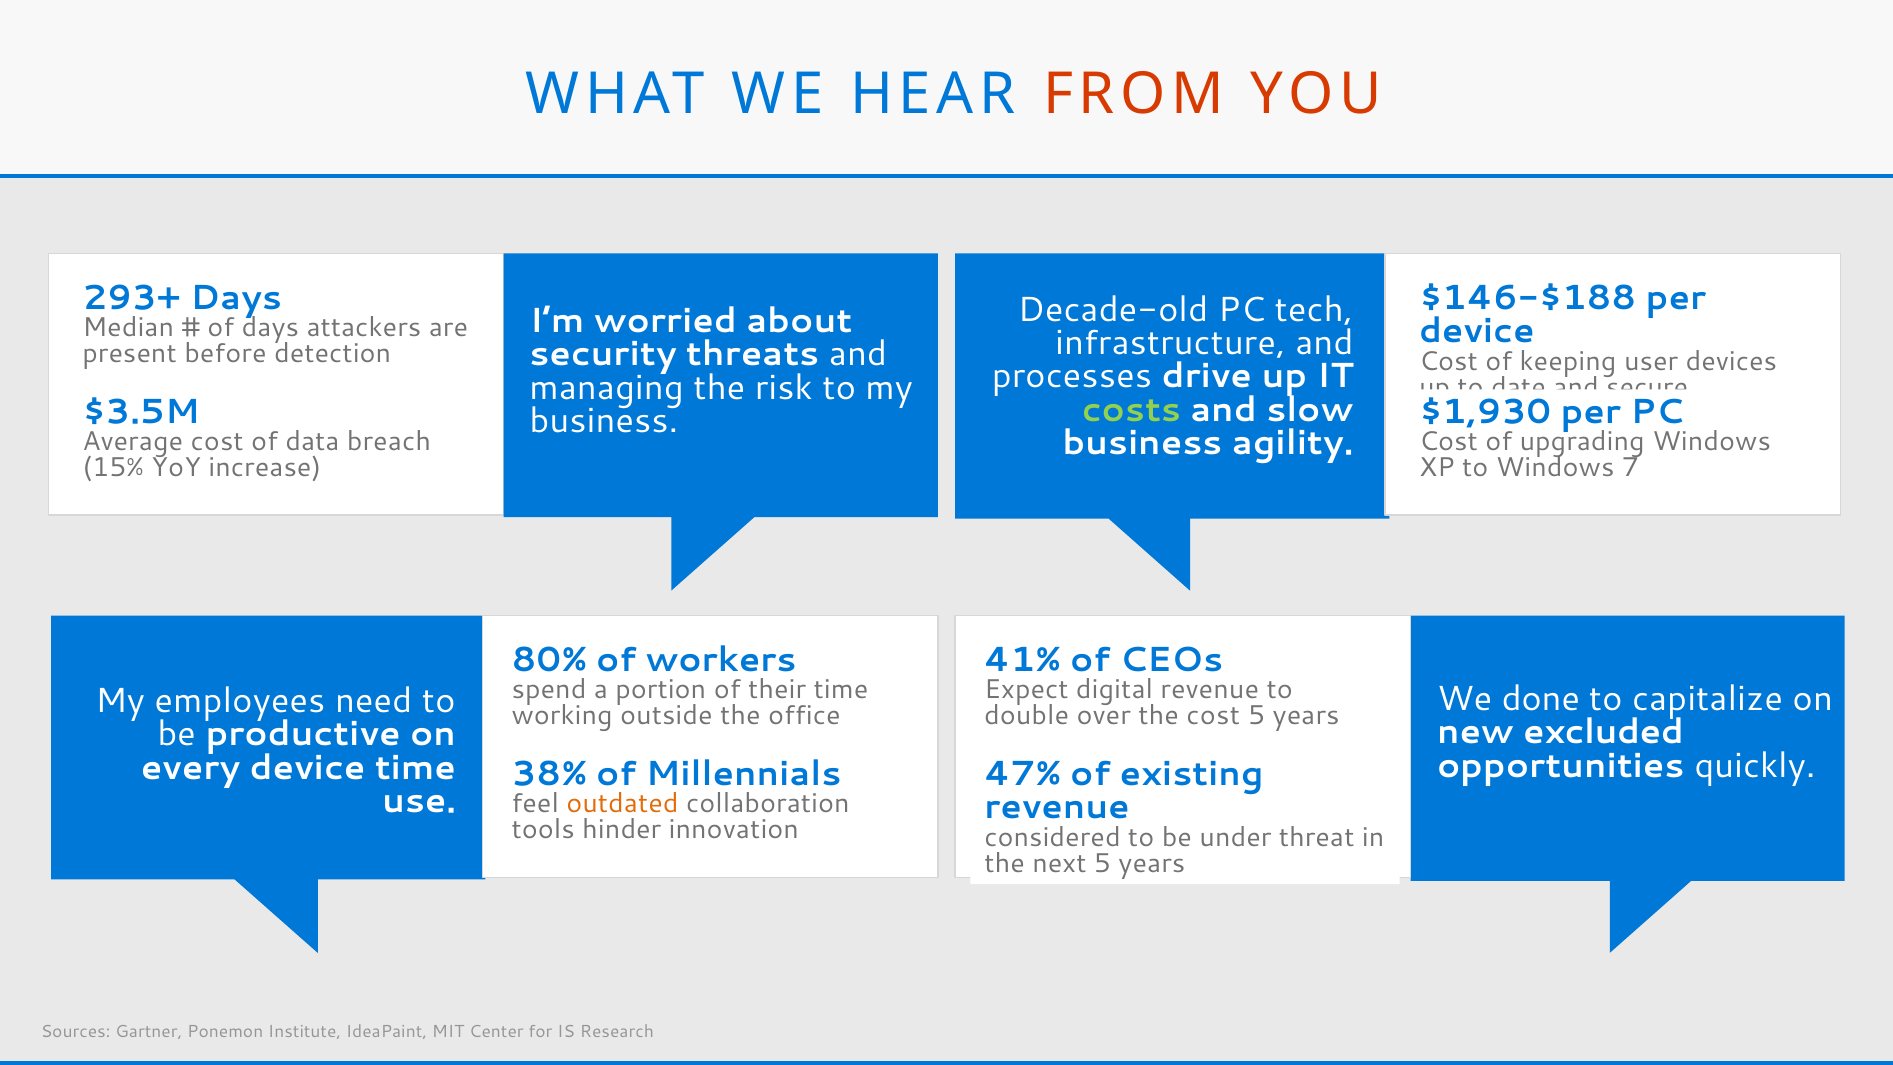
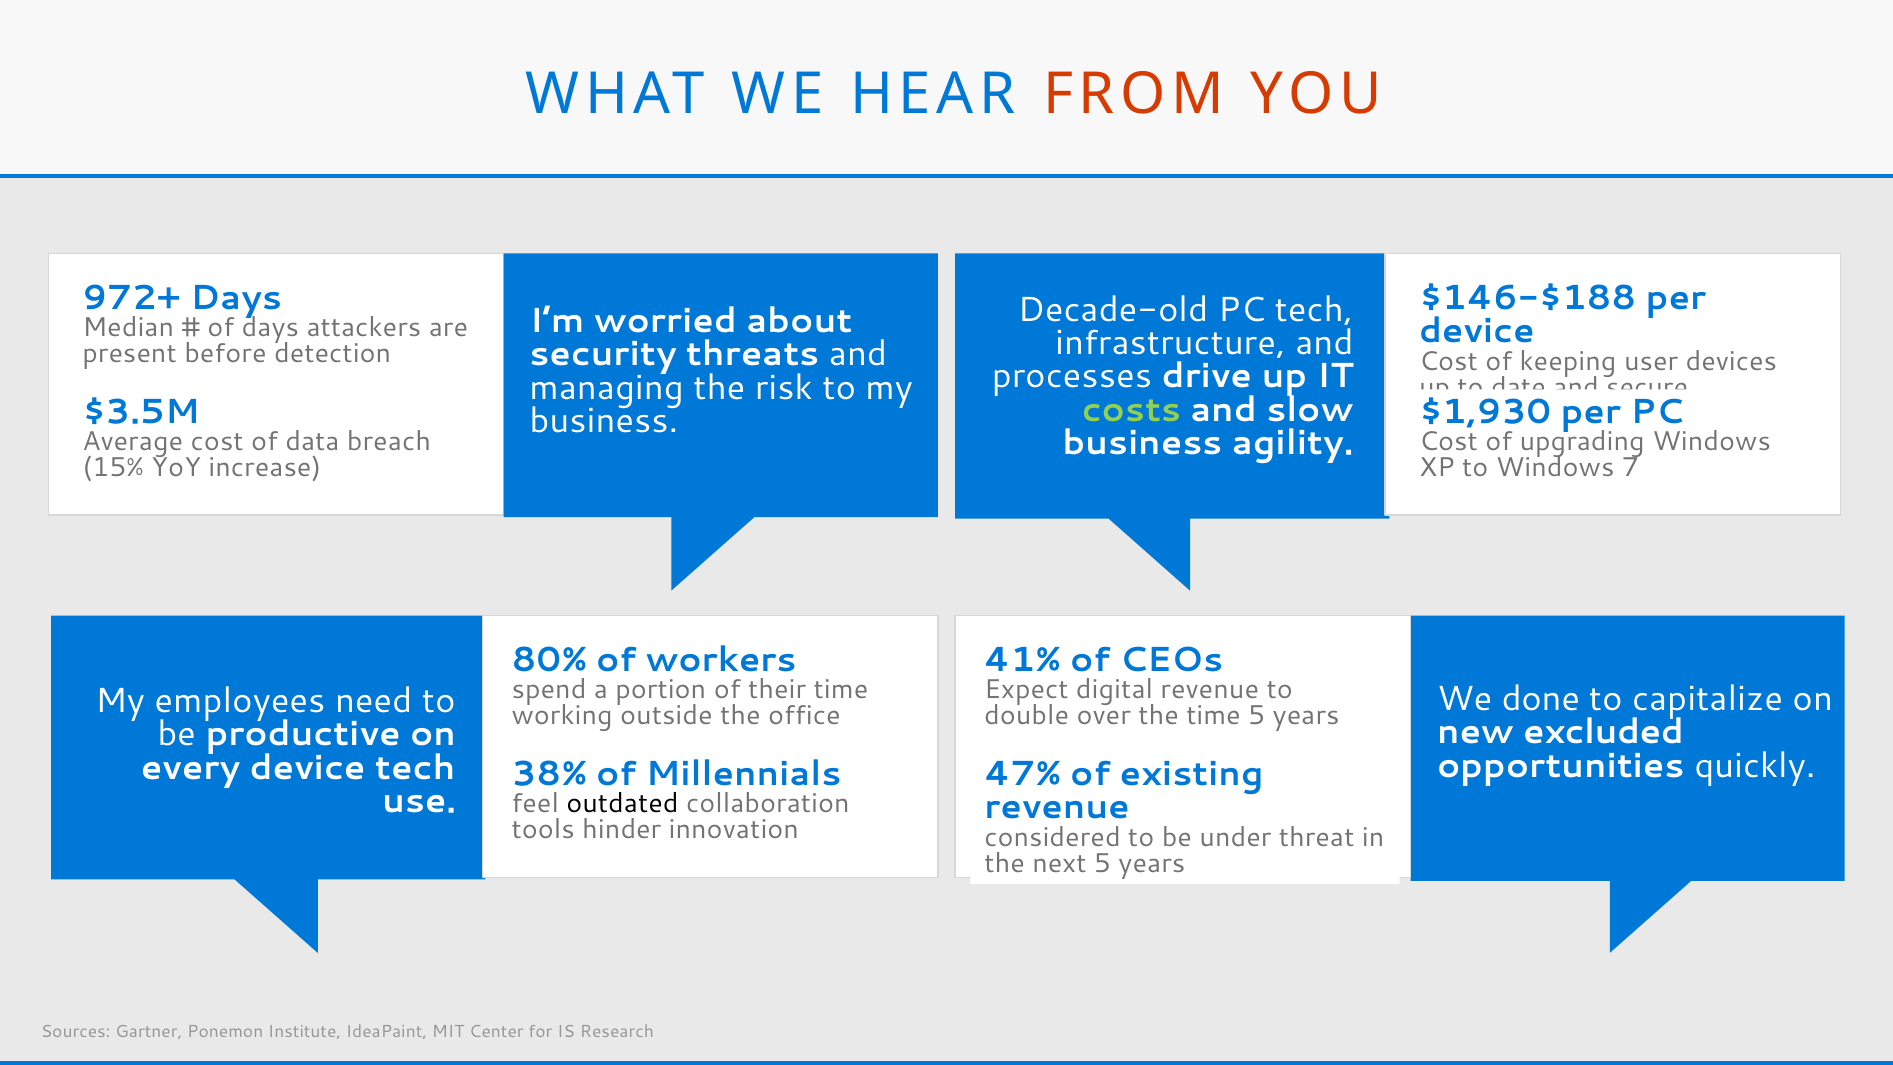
293+: 293+ -> 972+ (131, 298)
the cost: cost -> time (1213, 716)
device time: time -> tech (415, 767)
outdated colour: orange -> black (622, 804)
